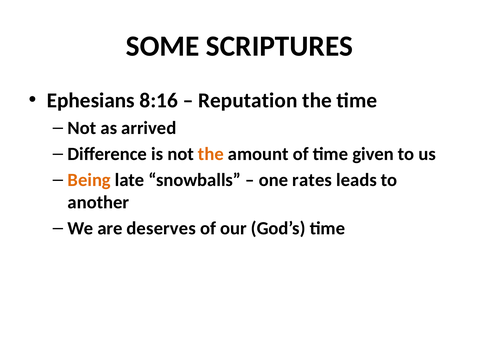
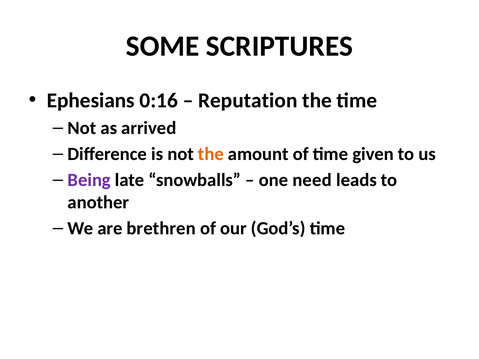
8:16: 8:16 -> 0:16 (159, 100)
Being colour: orange -> purple (89, 180)
rates: rates -> need (312, 180)
deserves: deserves -> brethren (161, 229)
